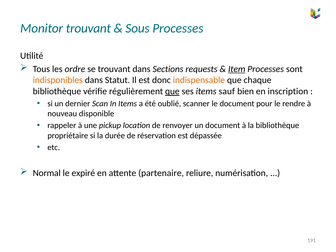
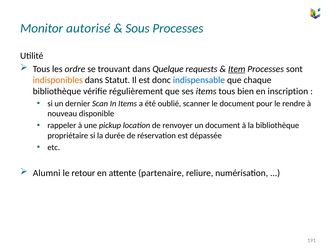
Monitor trouvant: trouvant -> autorisé (88, 28)
Sections: Sections -> Quelque (168, 69)
indispensable colour: orange -> blue (199, 80)
que underline: present -> none (172, 91)
items sauf: sauf -> tous (227, 91)
Normal: Normal -> Alumni (47, 173)
expiré: expiré -> retour (83, 173)
